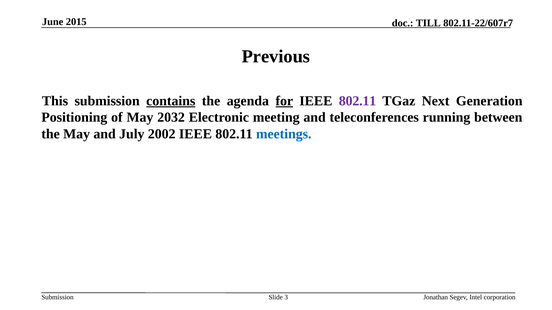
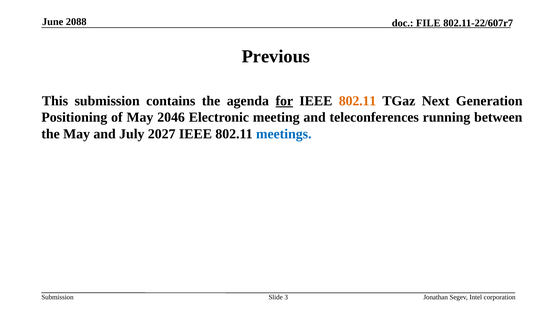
2015: 2015 -> 2088 (76, 22)
TILL: TILL -> FILE (428, 23)
contains underline: present -> none (171, 101)
802.11 colour: purple -> orange (358, 101)
2032: 2032 -> 2046 (171, 118)
2002: 2002 -> 2027 (162, 134)
